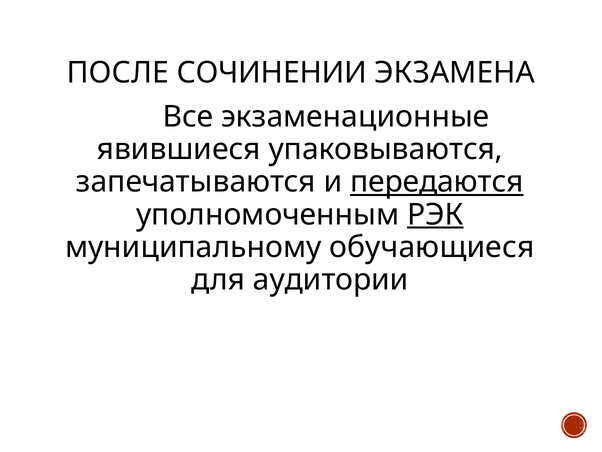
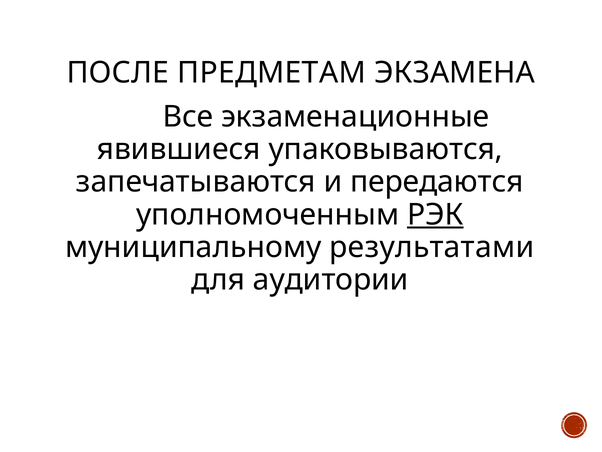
СОЧИНЕНИИ: СОЧИНЕНИИ -> ПРЕДМЕТАМ (271, 73)
передаются underline: present -> none (437, 182)
обучающиеся: обучающиеся -> результатами (432, 247)
